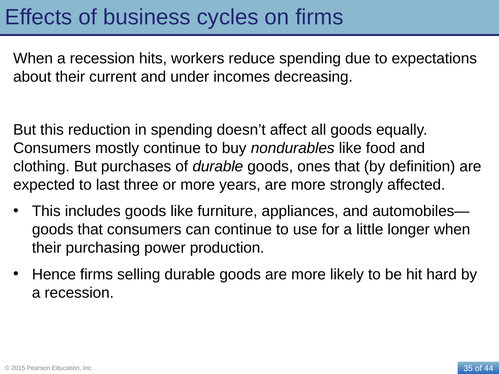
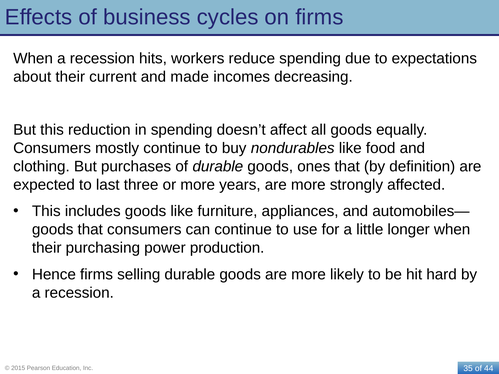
under: under -> made (190, 77)
